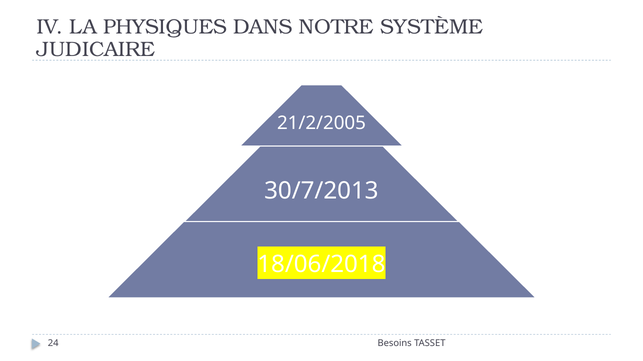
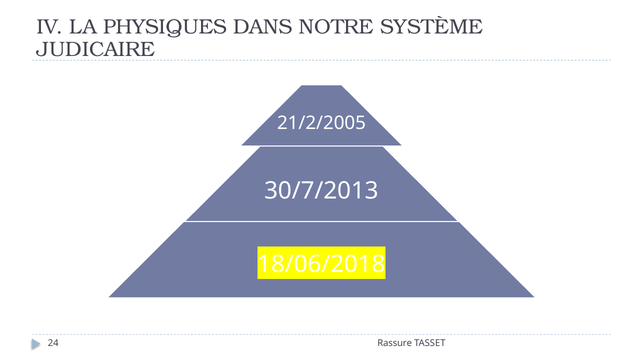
Besoins: Besoins -> Rassure (395, 344)
